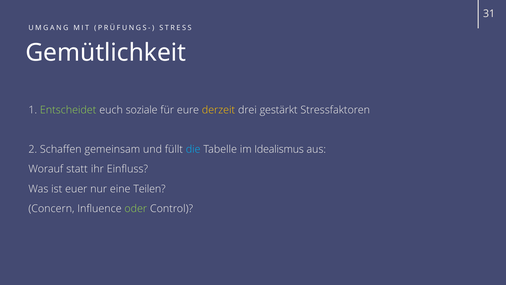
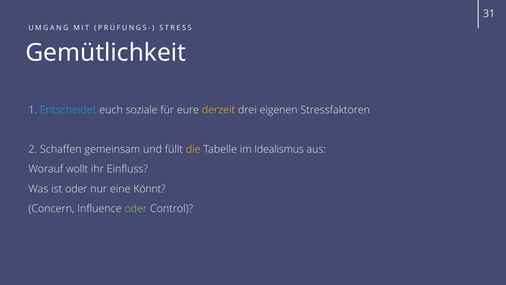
Entscheidet colour: light green -> light blue (68, 110)
gestärkt: gestärkt -> eigenen (279, 110)
die colour: light blue -> yellow (193, 149)
statt: statt -> wollt (77, 169)
ist euer: euer -> oder (76, 189)
Teilen: Teilen -> Könnt (149, 189)
